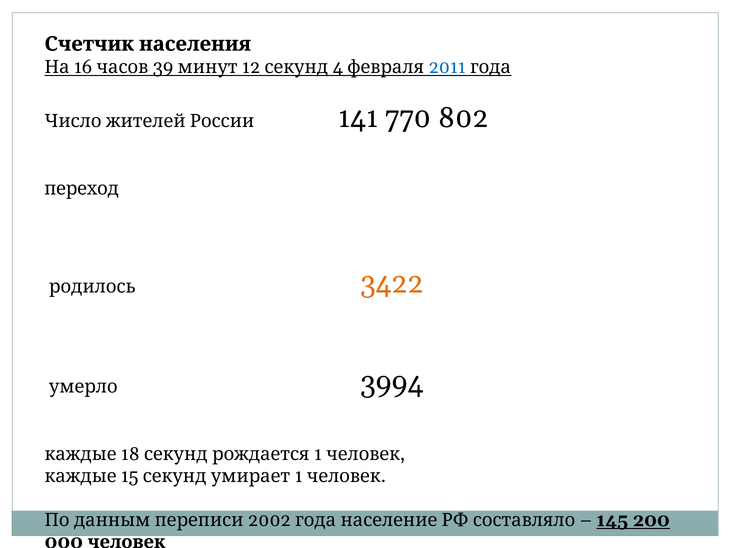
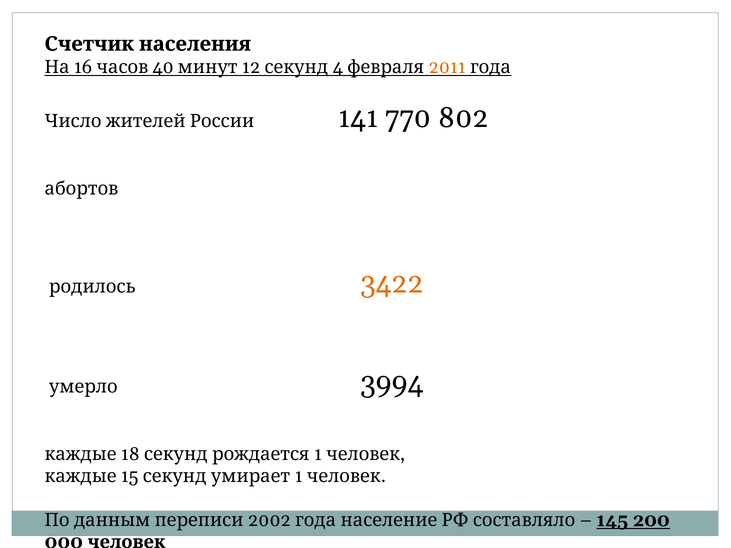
39: 39 -> 40 (163, 67)
2011 colour: blue -> orange (447, 67)
переход: переход -> абортов (81, 189)
